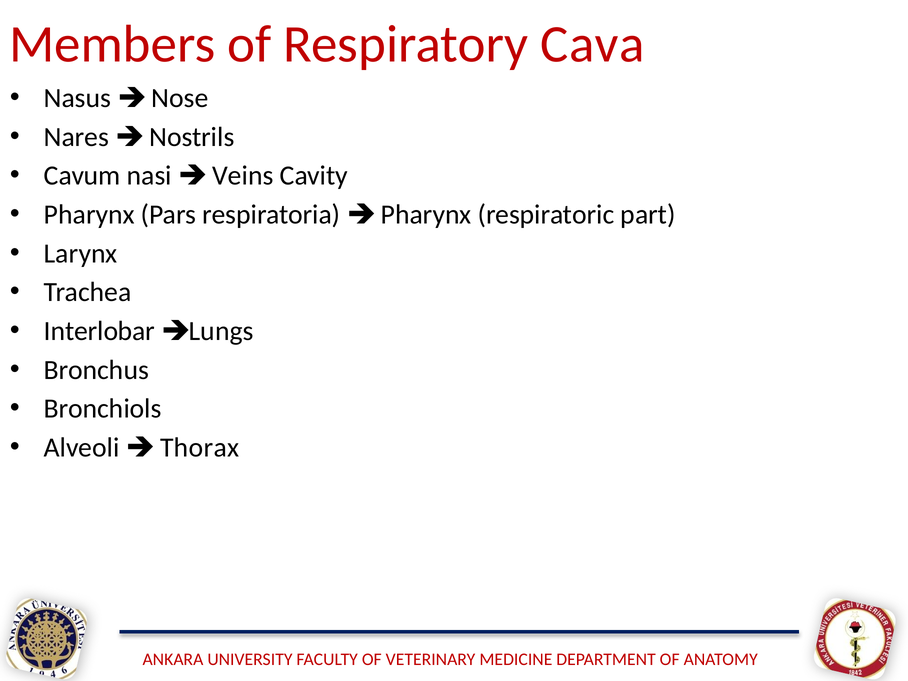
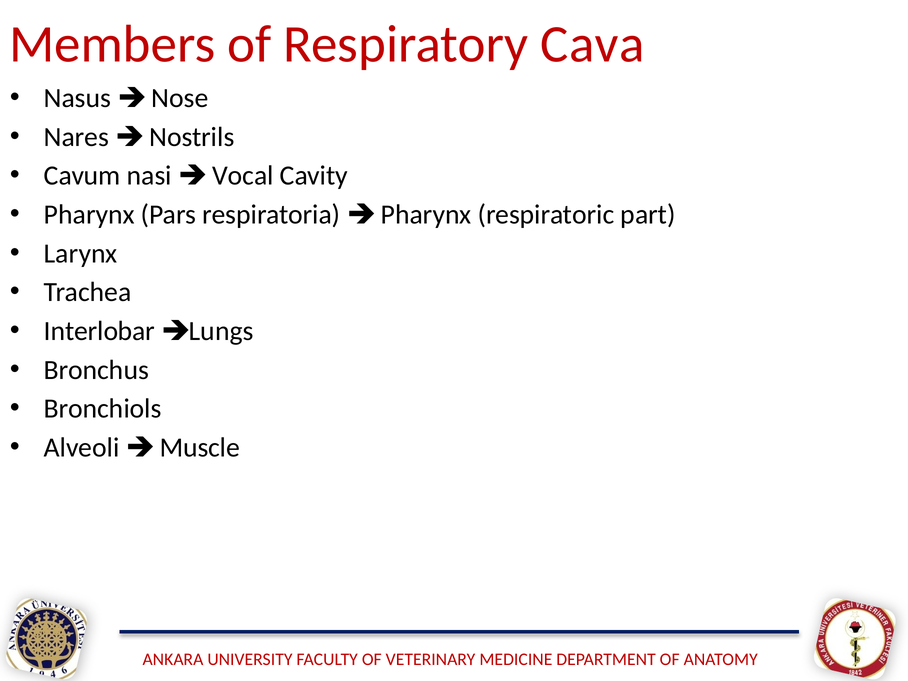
Veins: Veins -> Vocal (243, 176)
Thorax: Thorax -> Muscle (200, 448)
